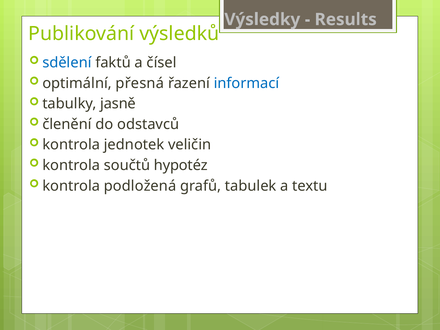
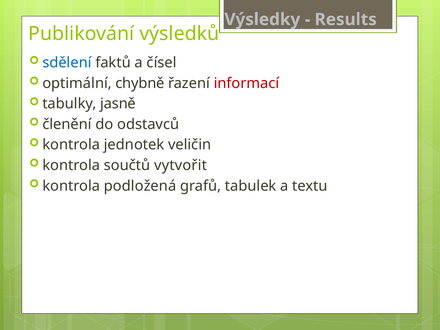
přesná: přesná -> chybně (140, 83)
informací colour: blue -> red (247, 83)
hypotéz: hypotéz -> vytvořit (181, 165)
